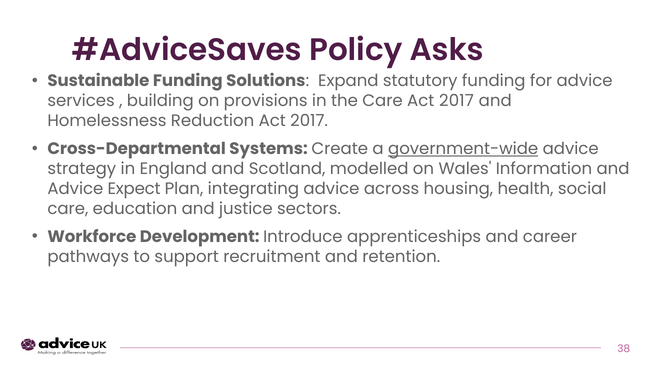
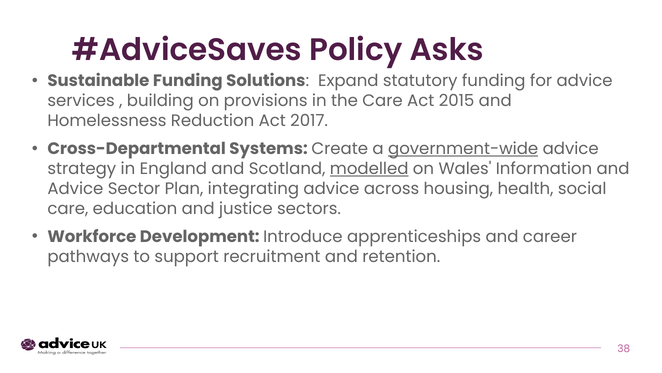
Care Act 2017: 2017 -> 2015 (457, 101)
modelled underline: none -> present (369, 169)
Expect: Expect -> Sector (134, 188)
